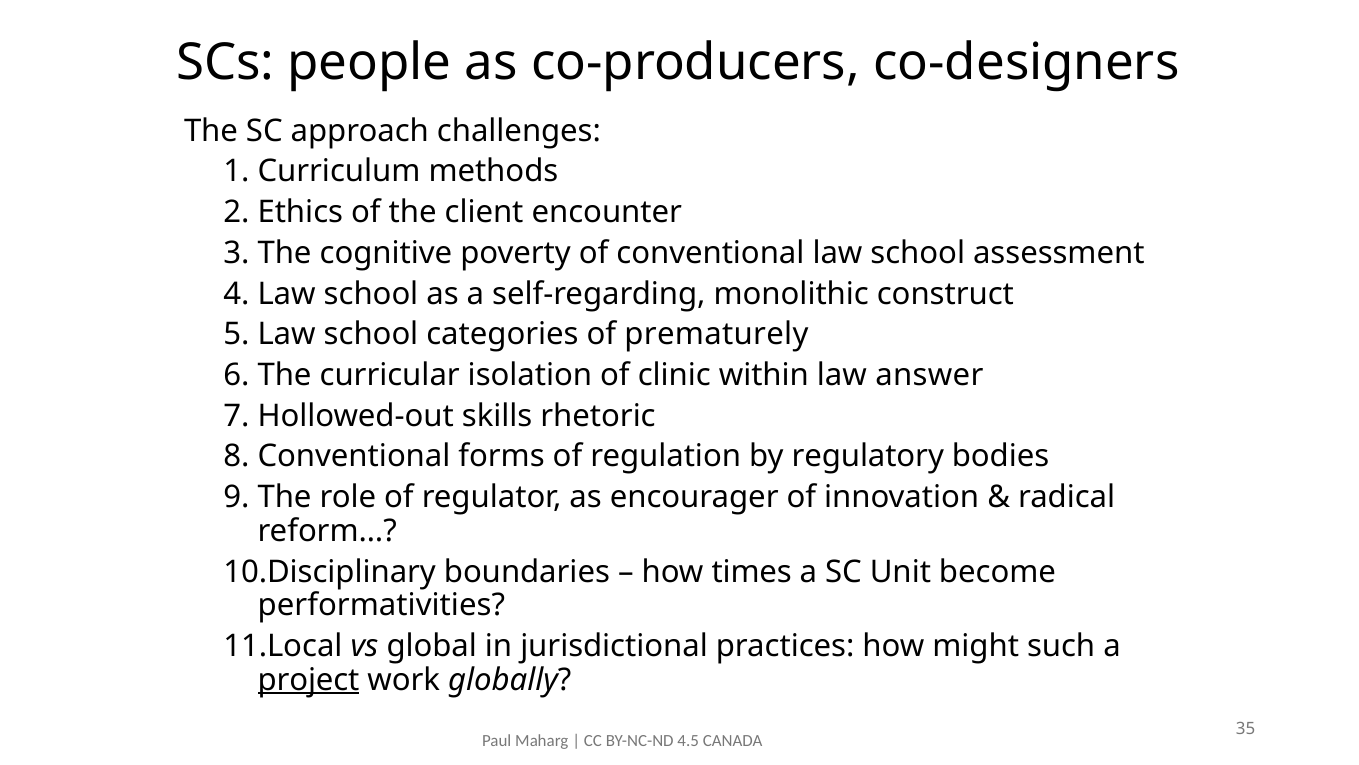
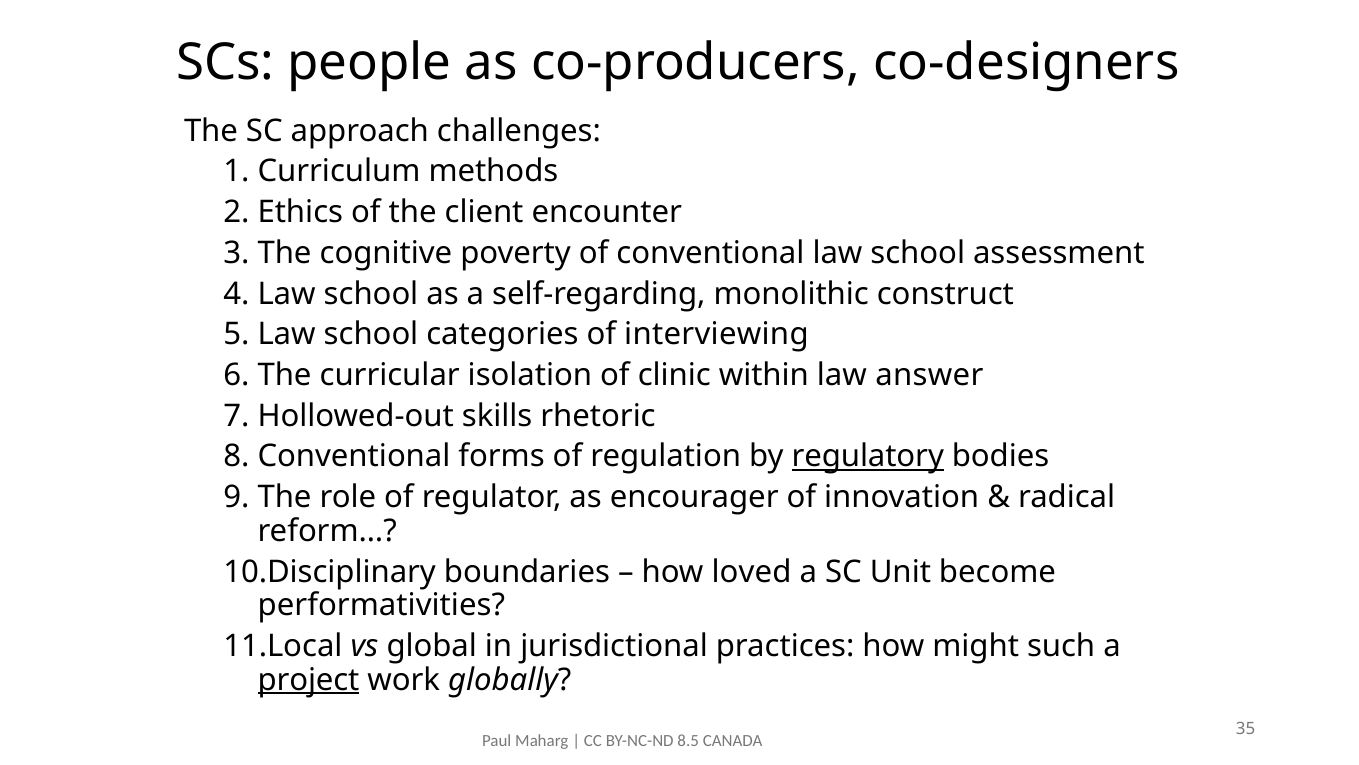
prematurely: prematurely -> interviewing (716, 334)
regulatory underline: none -> present (868, 456)
times: times -> loved (752, 571)
4.5: 4.5 -> 8.5 (688, 740)
